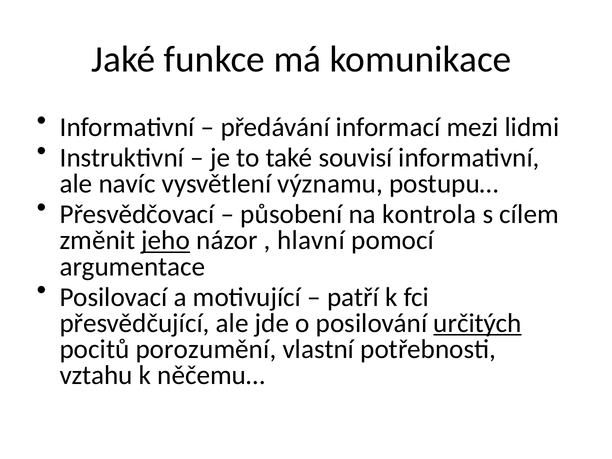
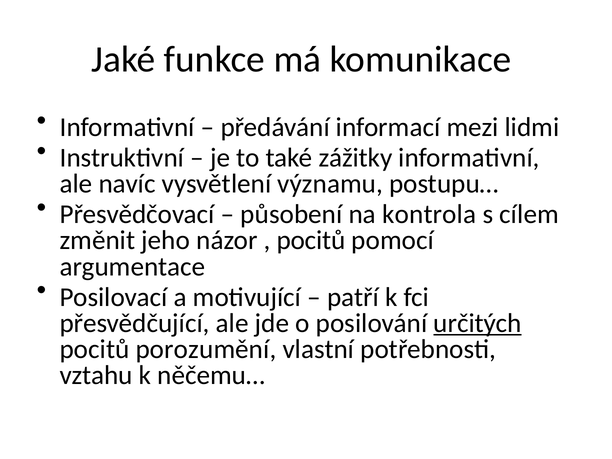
souvisí: souvisí -> zážitky (355, 158)
jeho underline: present -> none (166, 240)
hlavní: hlavní -> pocitů (311, 240)
